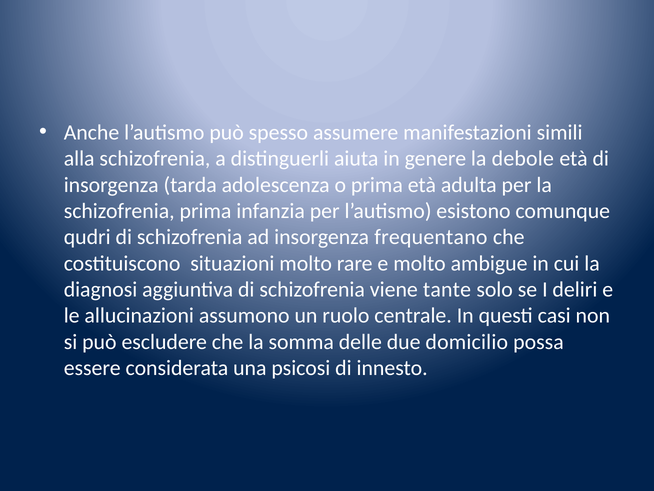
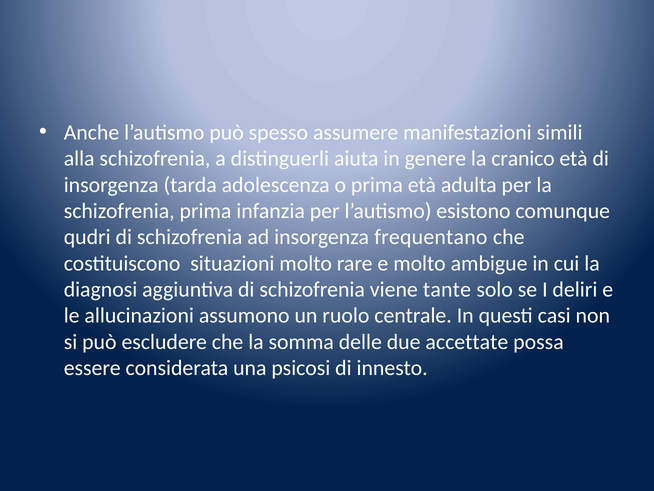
debole: debole -> cranico (523, 158)
domicilio: domicilio -> accettate (467, 342)
